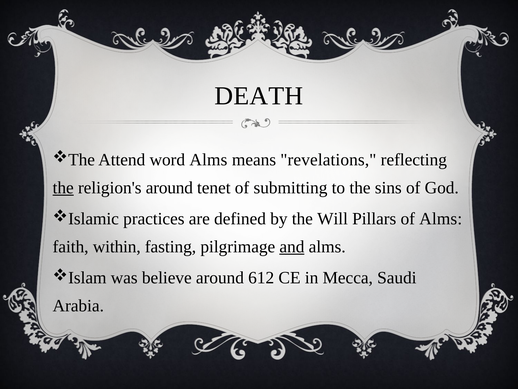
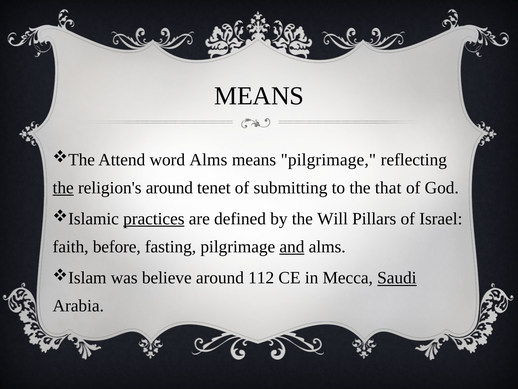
DEATH: DEATH -> MEANS (259, 96)
means revelations: revelations -> pilgrimage (328, 160)
sins: sins -> that (388, 187)
practices underline: none -> present (154, 219)
of Alms: Alms -> Israel (441, 219)
within: within -> before (117, 247)
612: 612 -> 112 (261, 278)
Saudi underline: none -> present (397, 278)
